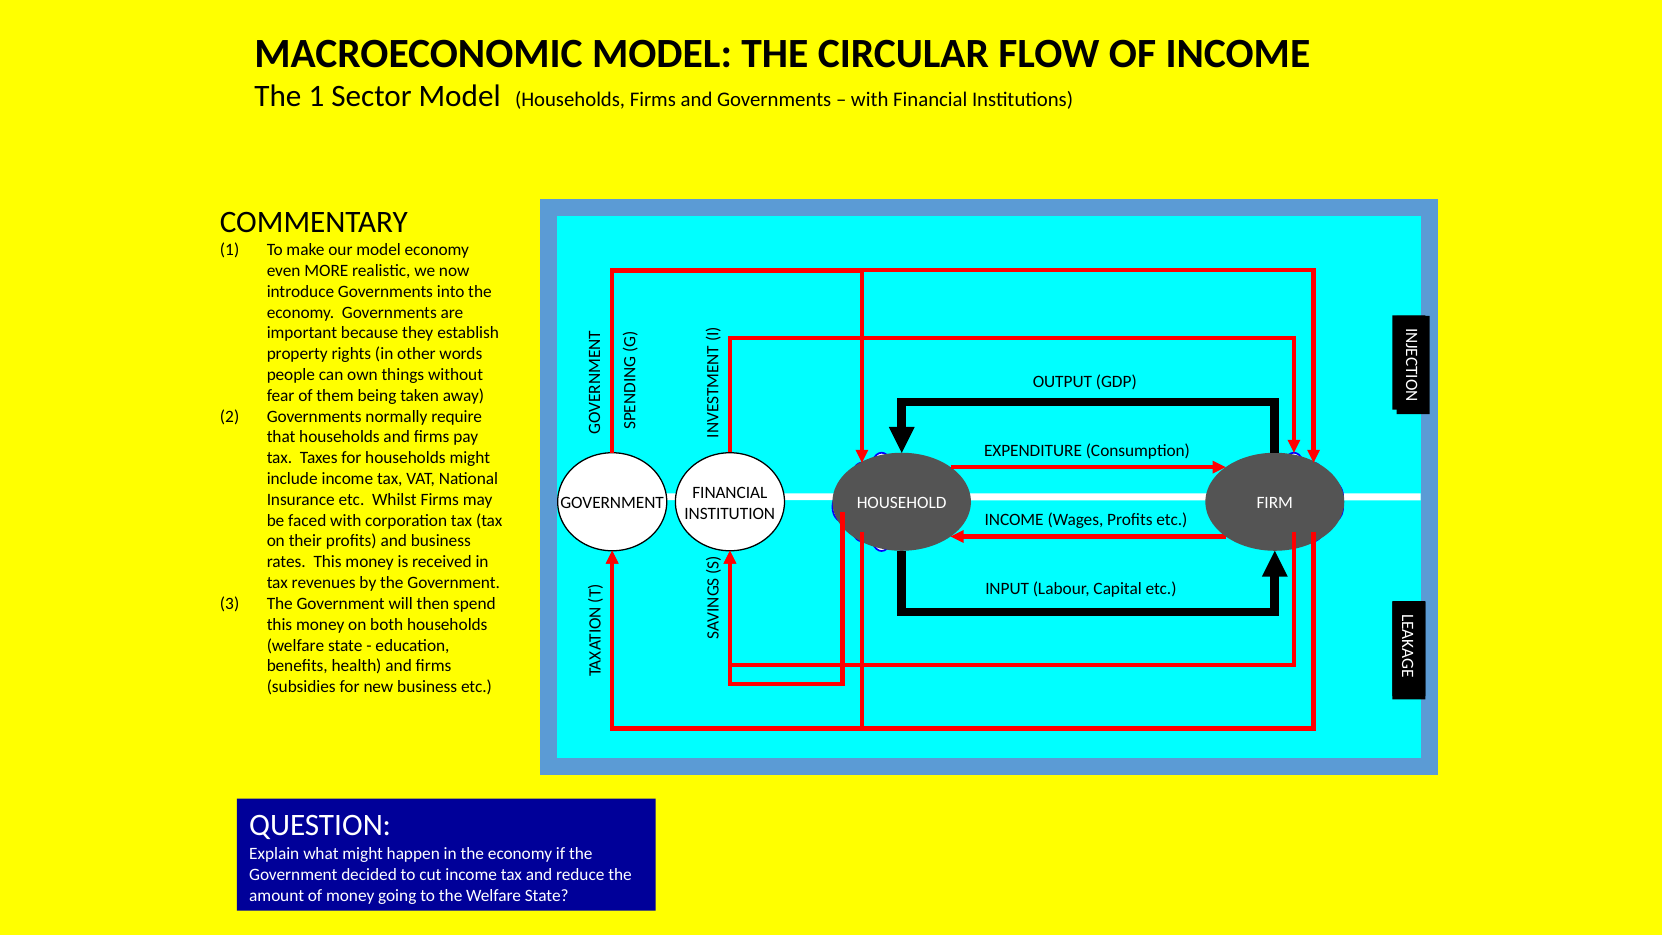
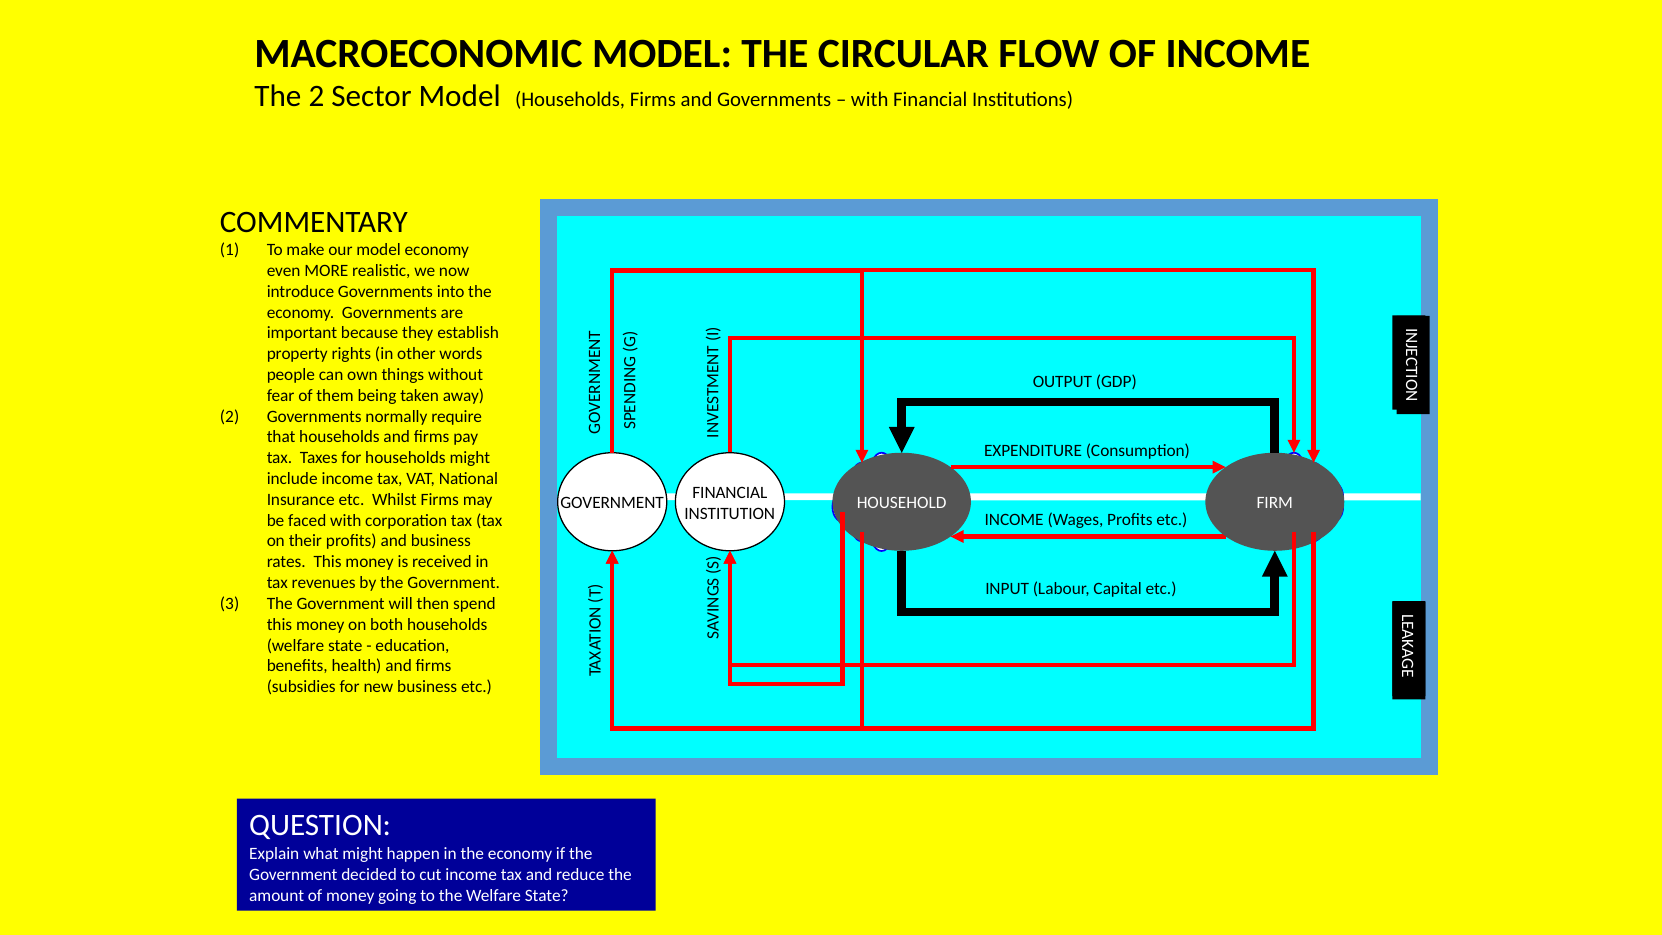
The 1: 1 -> 2 (316, 96)
